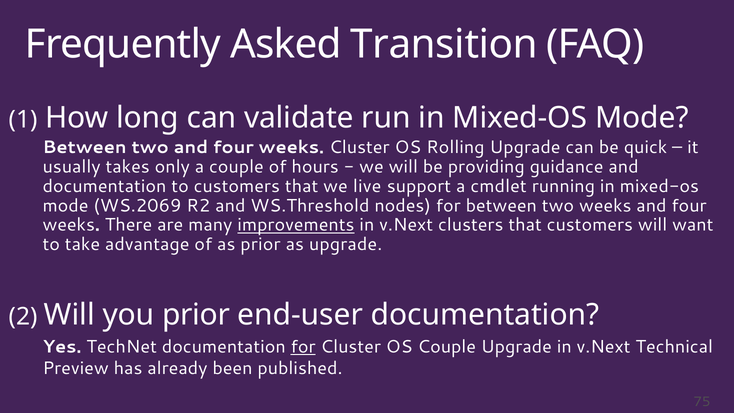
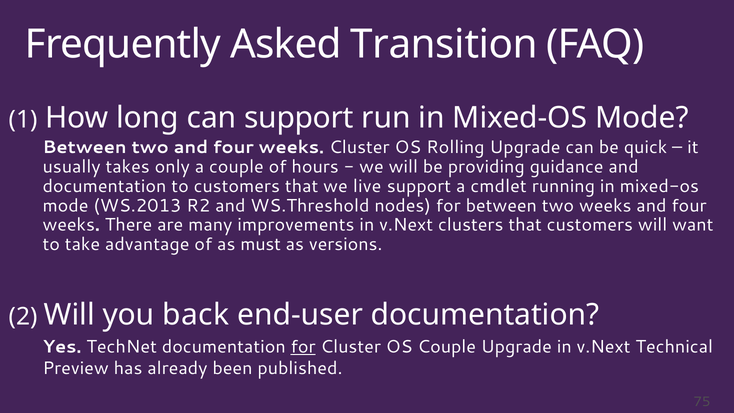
can validate: validate -> support (299, 118)
WS.2069: WS.2069 -> WS.2013 (137, 206)
improvements underline: present -> none (296, 225)
as prior: prior -> must (261, 244)
as upgrade: upgrade -> versions (346, 244)
you prior: prior -> back (196, 314)
